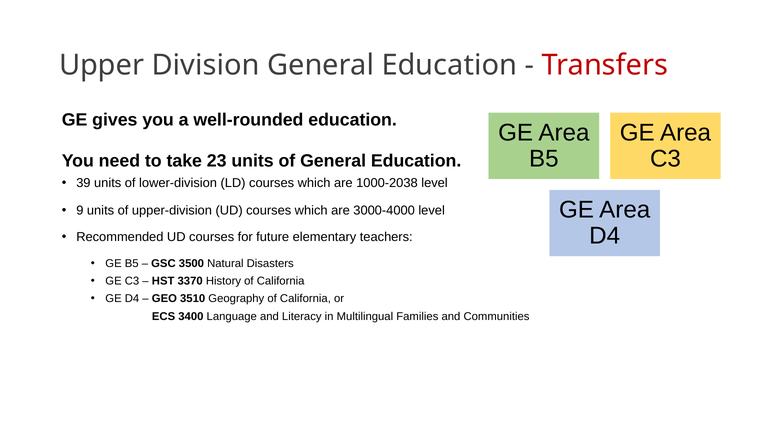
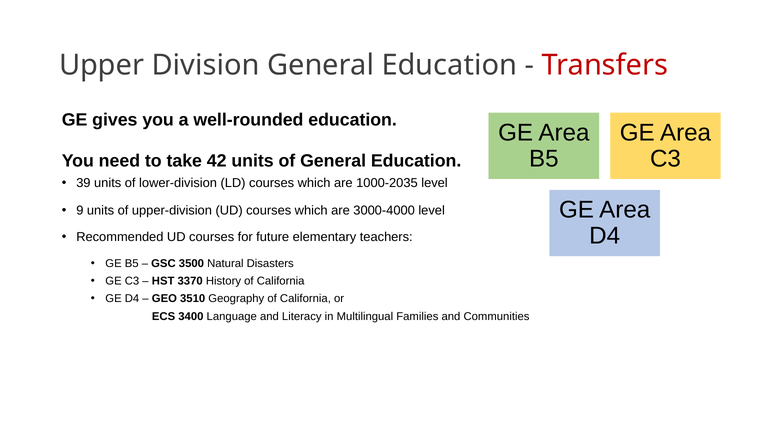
23: 23 -> 42 (217, 161)
1000-2038: 1000-2038 -> 1000-2035 (387, 183)
